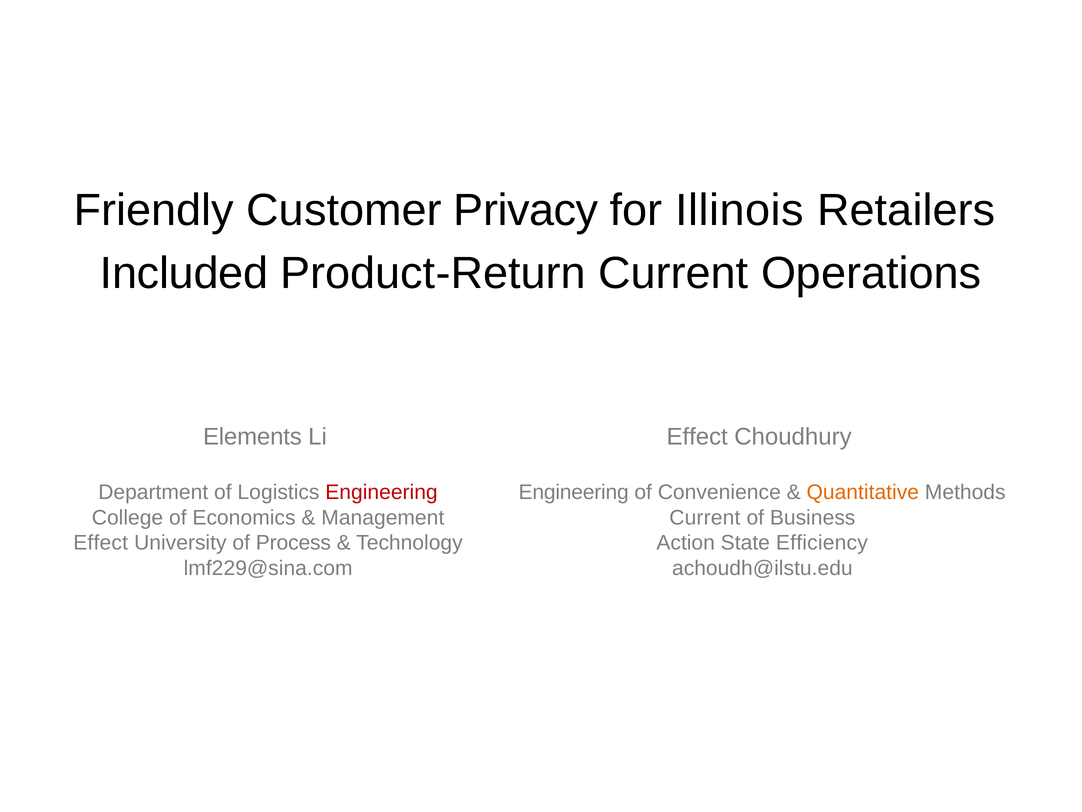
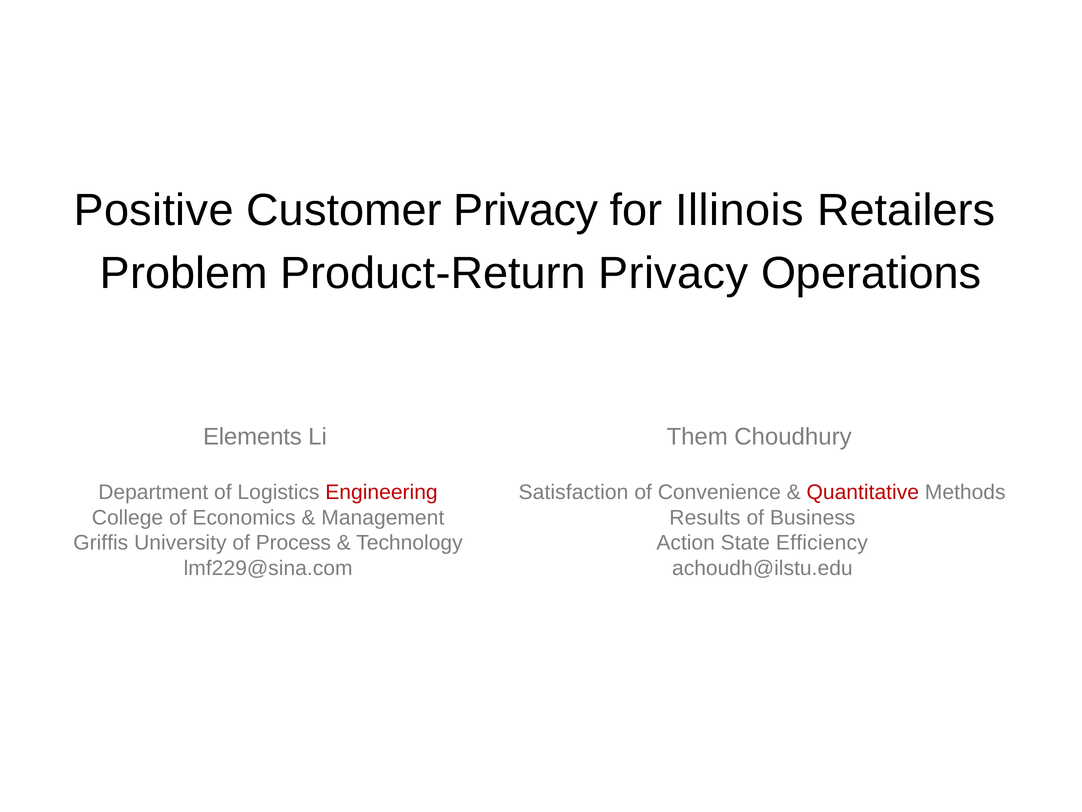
Friendly: Friendly -> Positive (154, 210)
Included: Included -> Problem (184, 273)
Product-Return Current: Current -> Privacy (673, 273)
Effect: Effect -> Them (697, 436)
Engineering: Engineering -> Satisfaction (574, 492)
Quantitative colour: orange -> red (863, 492)
Current: Current -> Results (705, 517)
Effect: Effect -> Griffis (101, 543)
